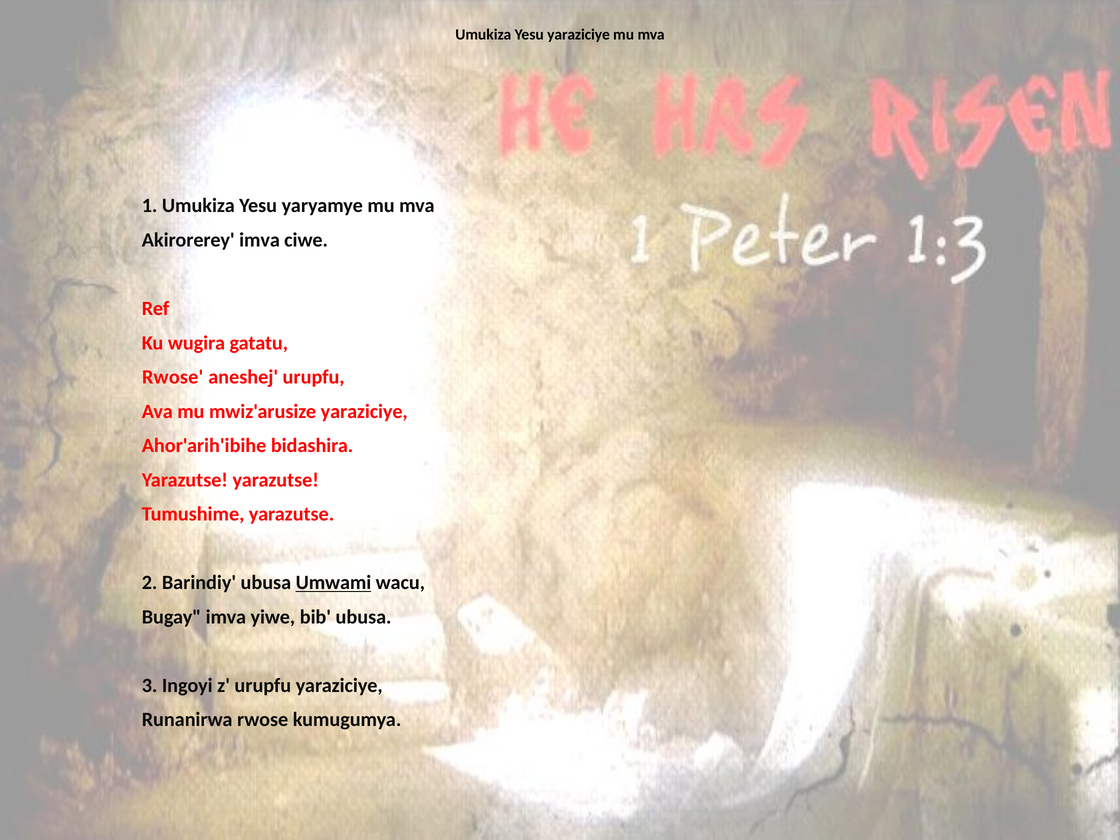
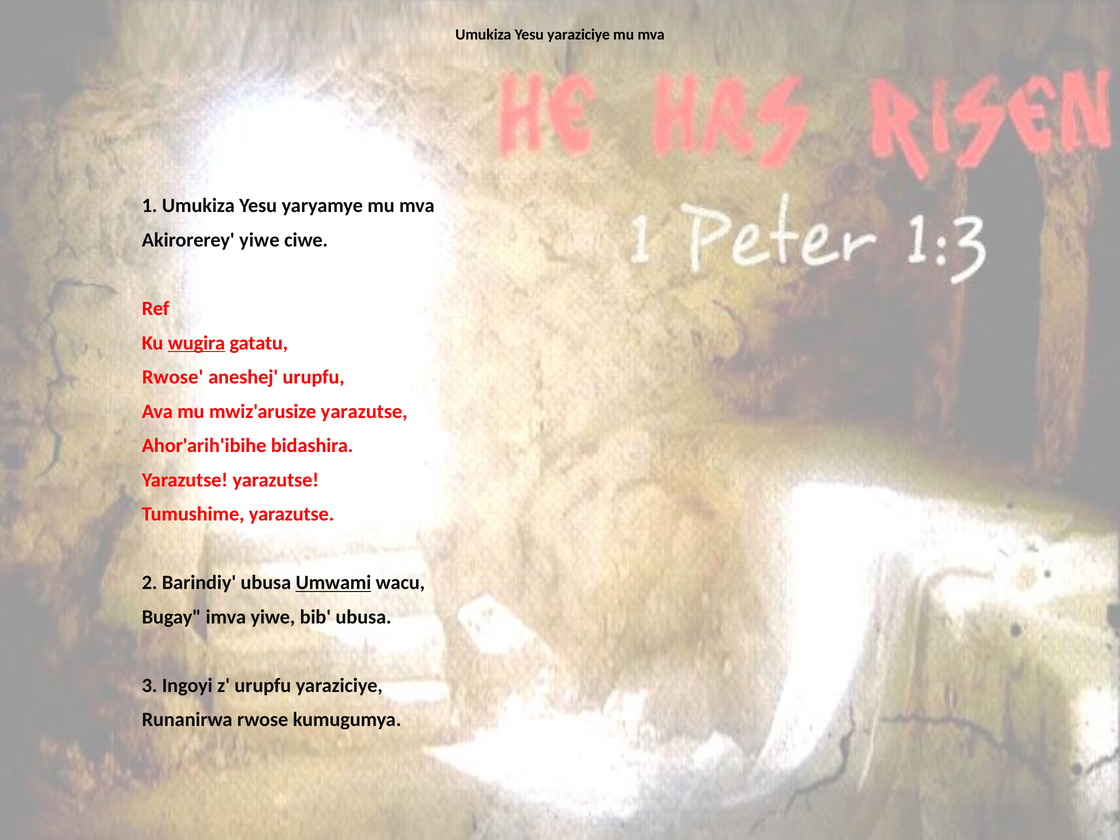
Akirorerey imva: imva -> yiwe (259, 240)
wugira underline: none -> present (197, 343)
mwiz'arusize yaraziciye: yaraziciye -> yarazutse (364, 411)
